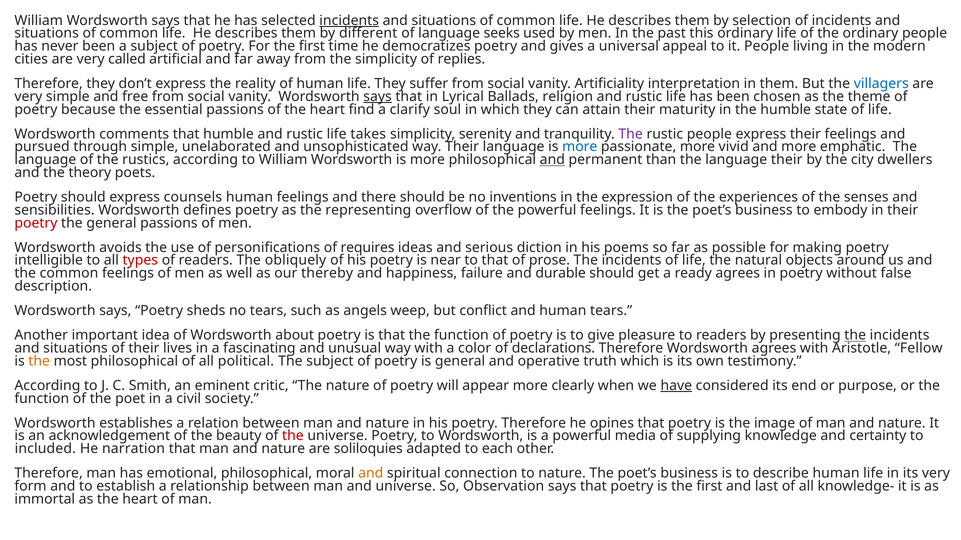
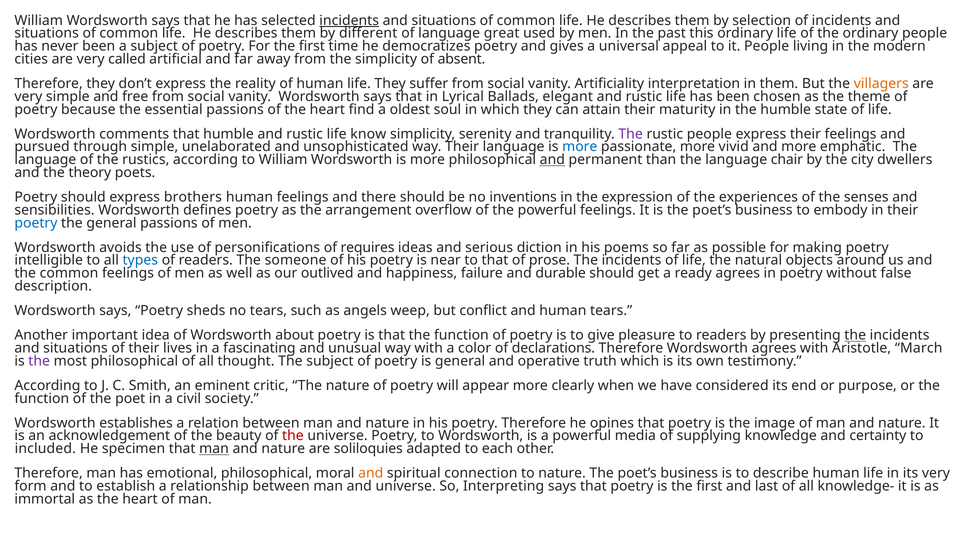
seeks: seeks -> great (502, 33)
replies: replies -> absent (462, 59)
villagers colour: blue -> orange (881, 84)
says underline: present -> none (378, 97)
religion: religion -> elegant (568, 97)
clarify: clarify -> oldest (410, 110)
takes: takes -> know (368, 134)
language their: their -> chair (787, 160)
counsels: counsels -> brothers (193, 197)
representing: representing -> arrangement (368, 210)
poetry colour: red -> blue (36, 223)
types colour: red -> blue (140, 261)
obliquely: obliquely -> someone (296, 261)
thereby: thereby -> outlived (327, 273)
Fellow: Fellow -> March (919, 348)
the colour: orange -> purple (39, 361)
political: political -> thought (246, 361)
have underline: present -> none (676, 386)
narration: narration -> specimen (134, 449)
man underline: none -> present (214, 449)
Observation: Observation -> Interpreting (504, 487)
